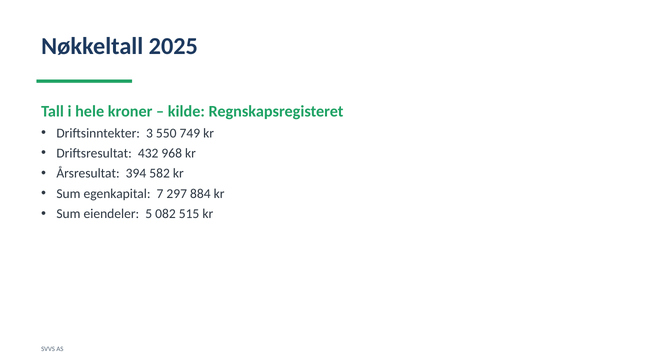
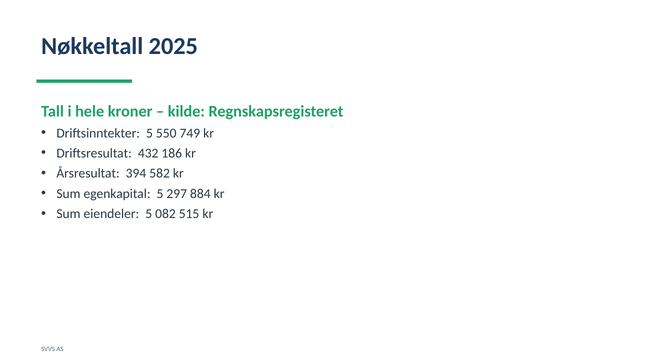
Driftsinntekter 3: 3 -> 5 (149, 133)
968: 968 -> 186 (172, 154)
egenkapital 7: 7 -> 5 (160, 194)
